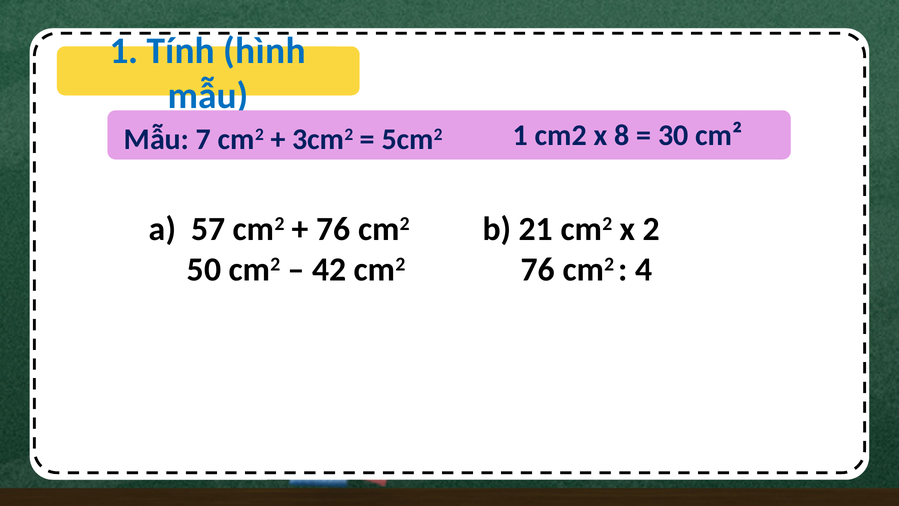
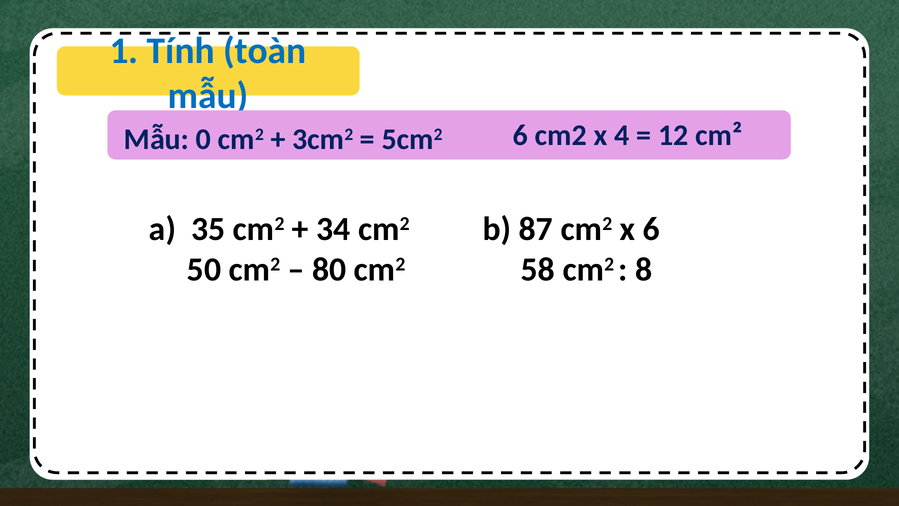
hình: hình -> toàn (265, 51)
7: 7 -> 0 (204, 139)
5cm2 1: 1 -> 6 (521, 135)
8: 8 -> 4 (622, 135)
30: 30 -> 12 (673, 135)
57: 57 -> 35 (208, 229)
76: 76 -> 34 (333, 229)
21: 21 -> 87 (536, 229)
x 2: 2 -> 6 (651, 229)
42: 42 -> 80 (329, 269)
cm2 76: 76 -> 58 (538, 269)
4: 4 -> 8 (644, 269)
